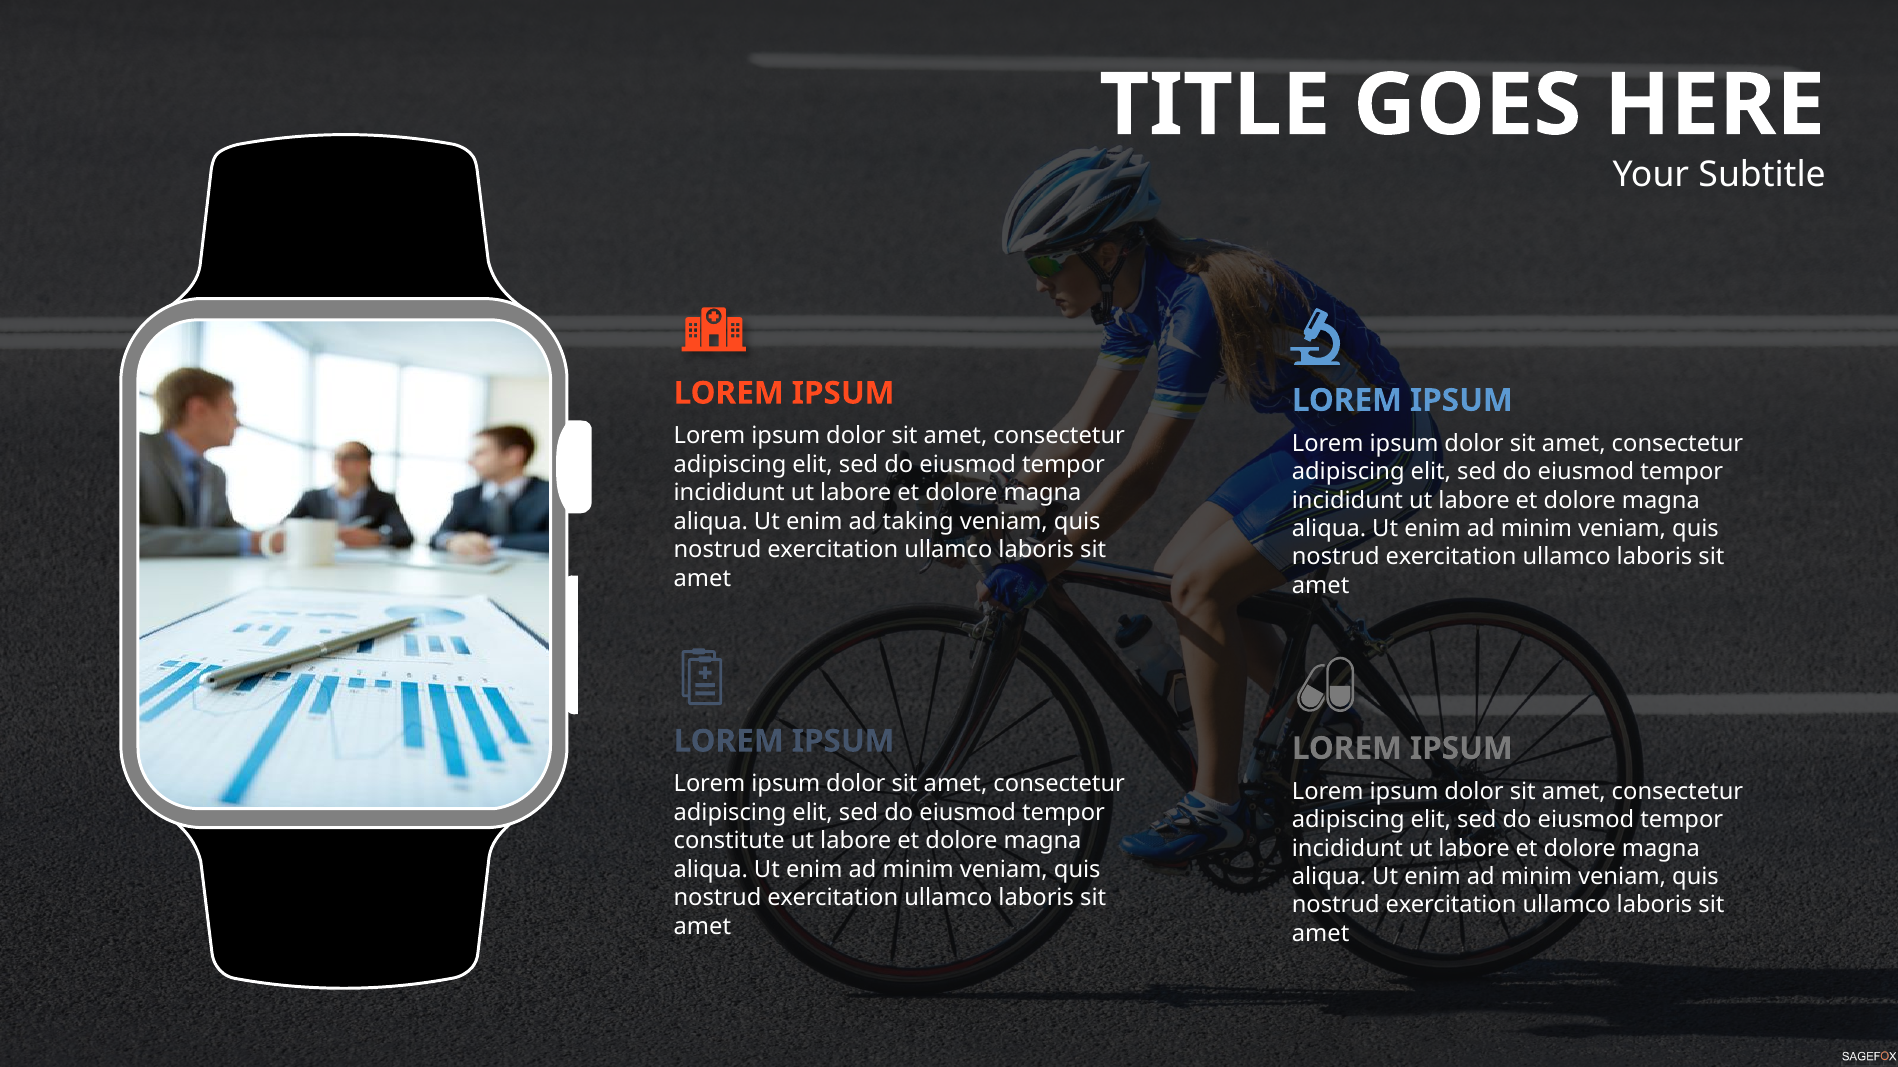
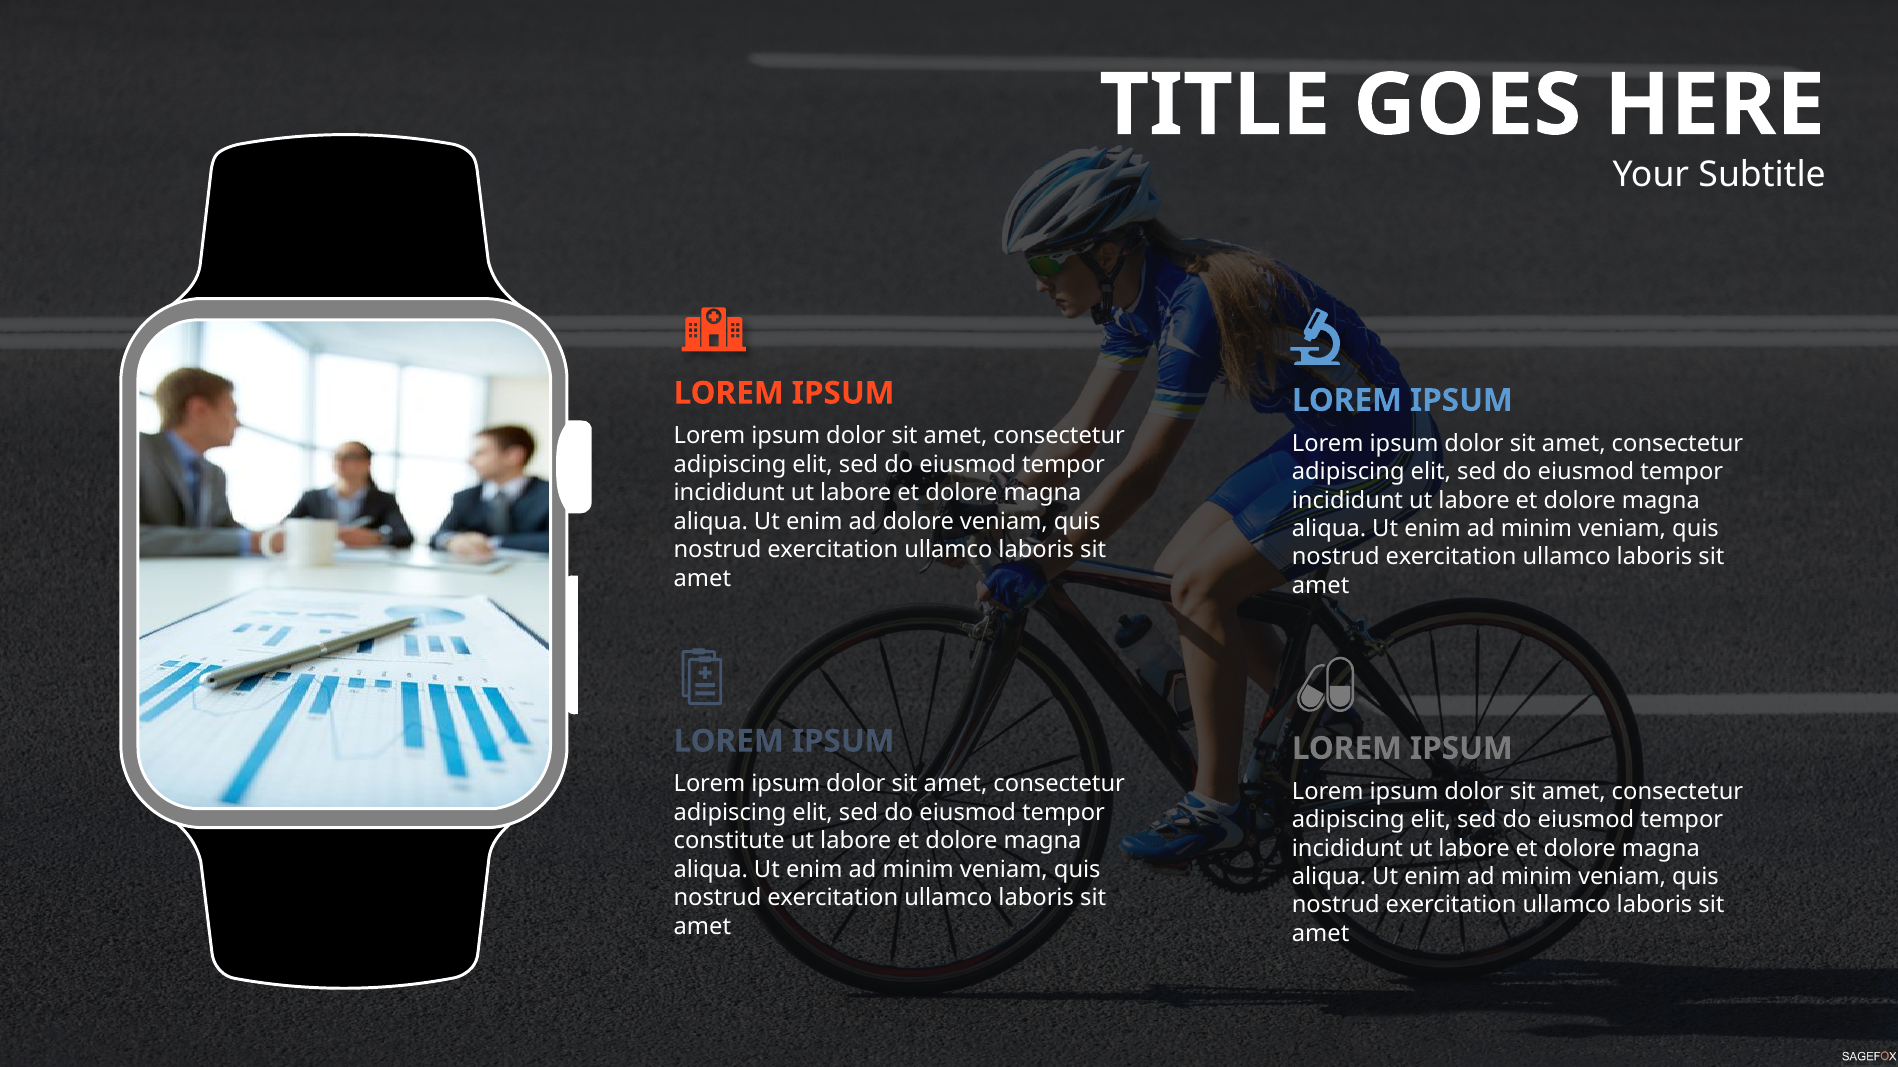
ad taking: taking -> dolore (918, 522)
